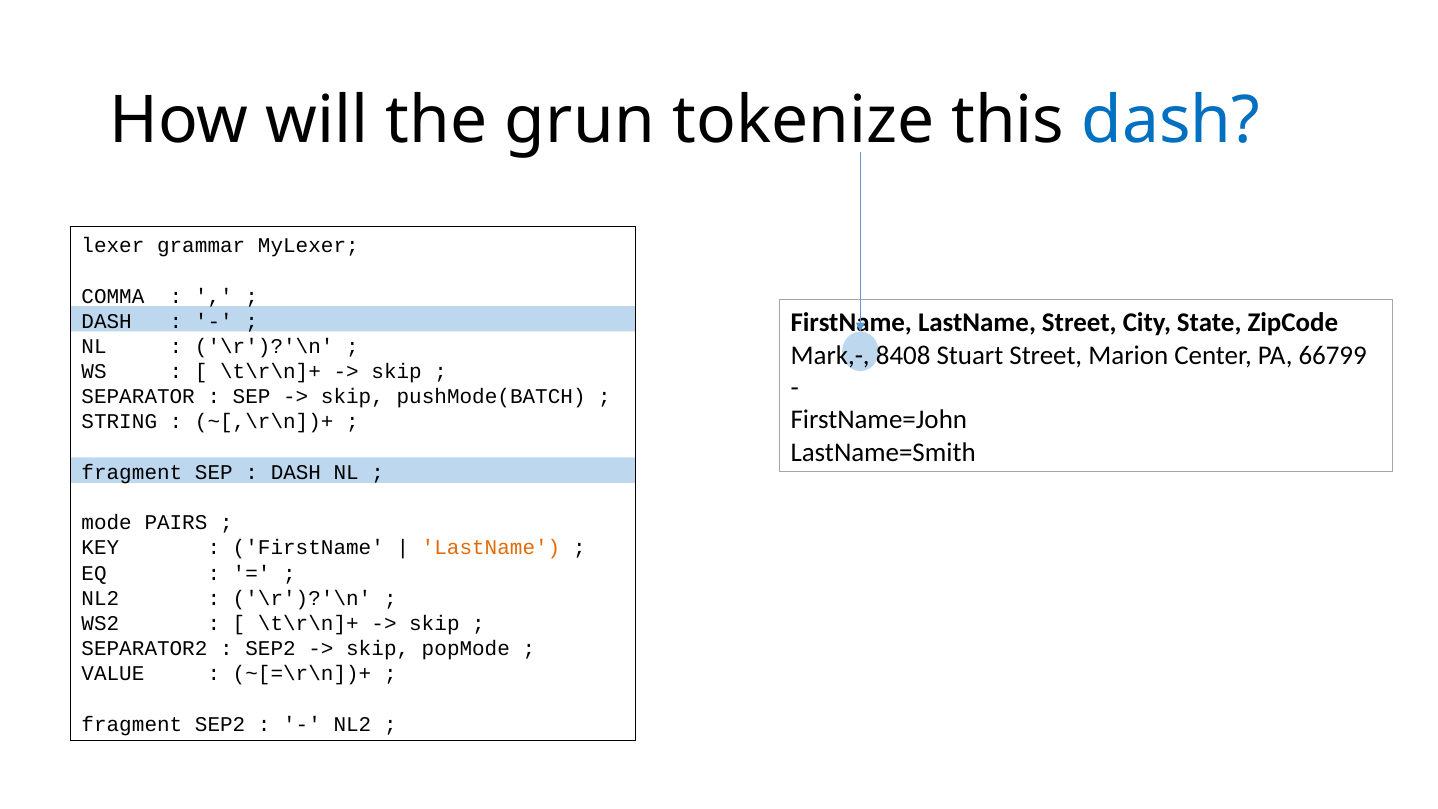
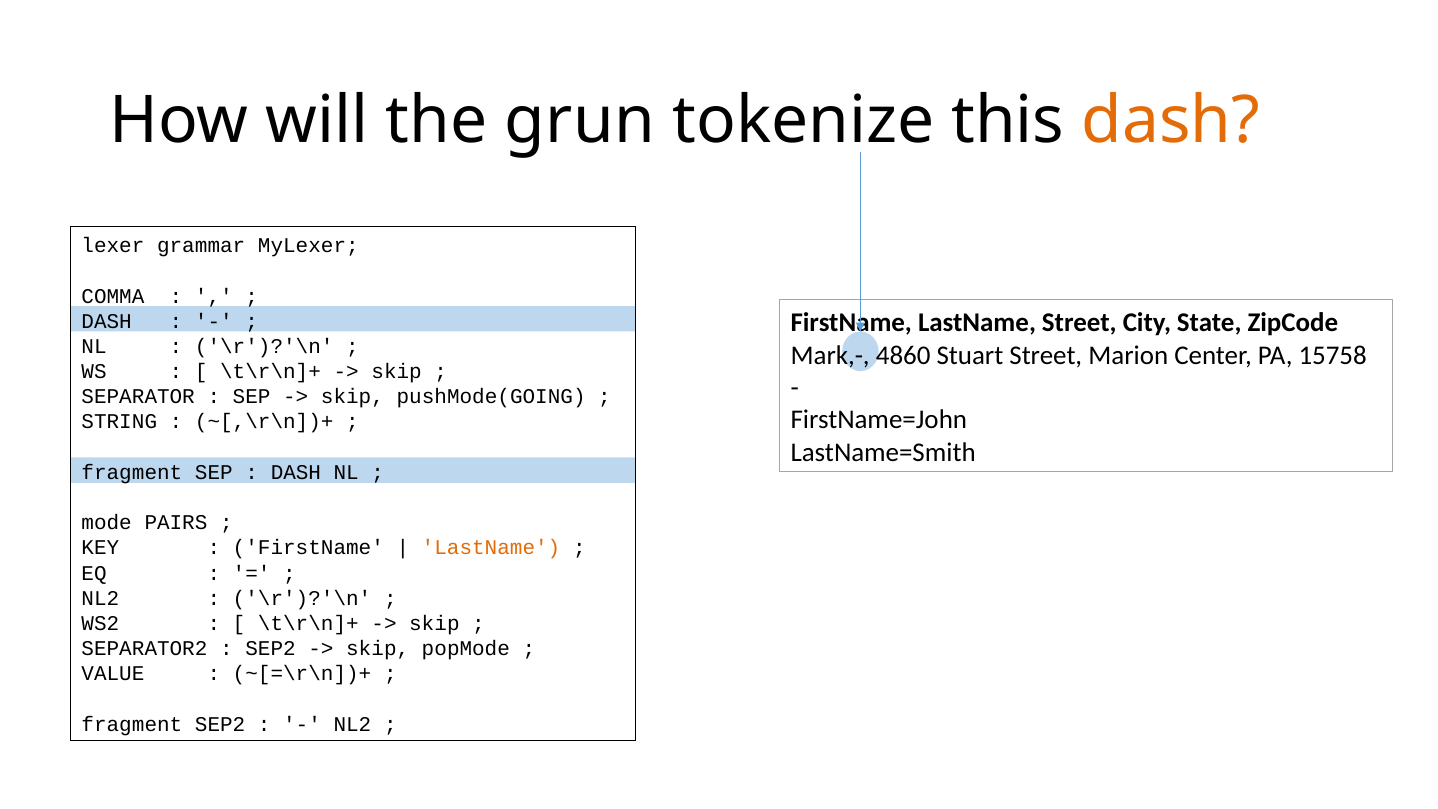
dash colour: blue -> orange (1171, 121)
8408: 8408 -> 4860 (903, 355)
66799: 66799 -> 15758 (1333, 355)
pushMode(BATCH: pushMode(BATCH -> pushMode(GOING (491, 397)
